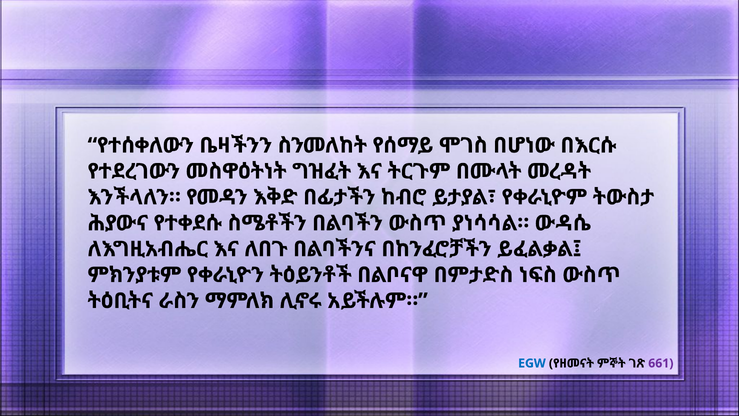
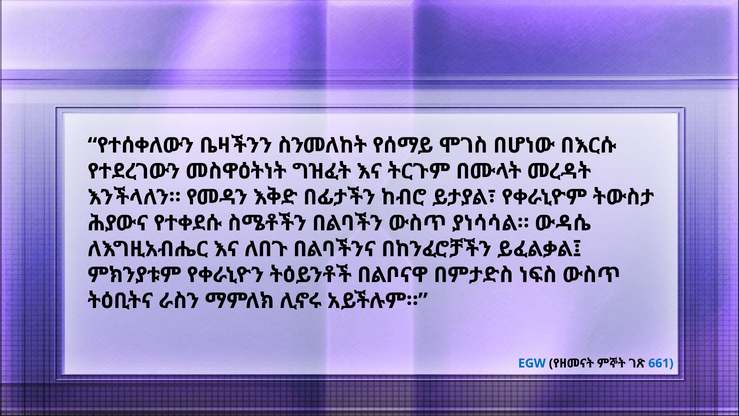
661 colour: purple -> blue (661, 363)
